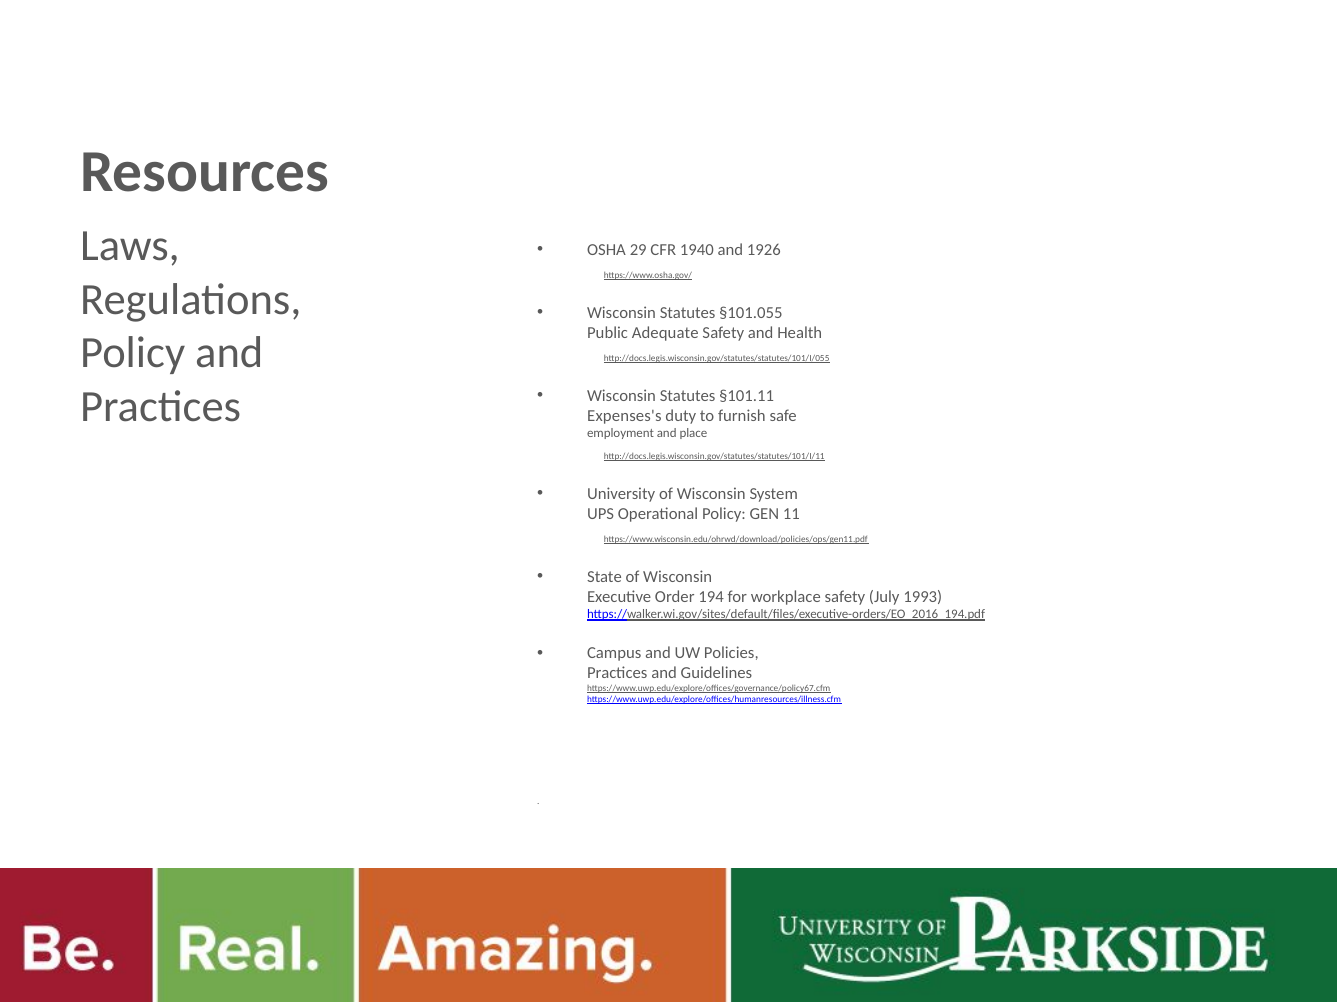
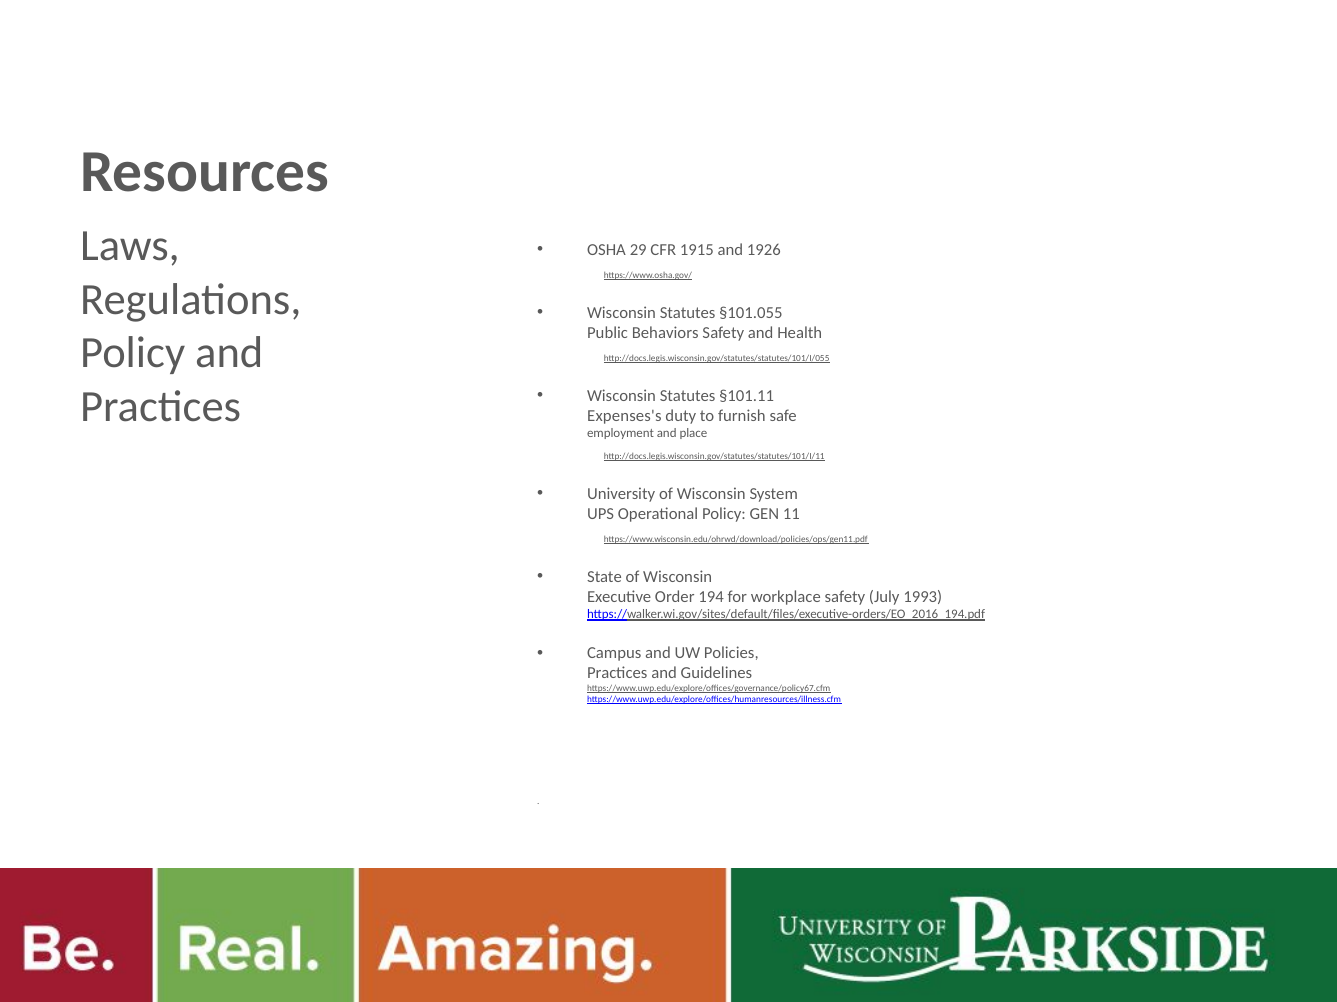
1940: 1940 -> 1915 (697, 250)
Adequate: Adequate -> Behaviors (665, 333)
